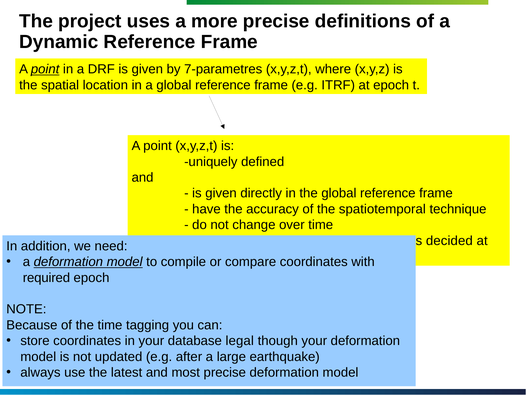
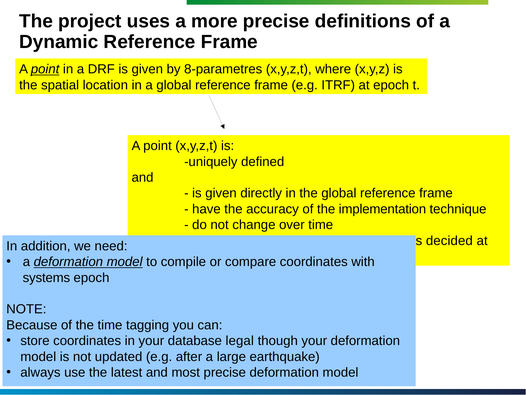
7-parametres: 7-parametres -> 8-parametres (223, 69)
spatiotemporal: spatiotemporal -> implementation (382, 209)
required: required -> systems (46, 277)
